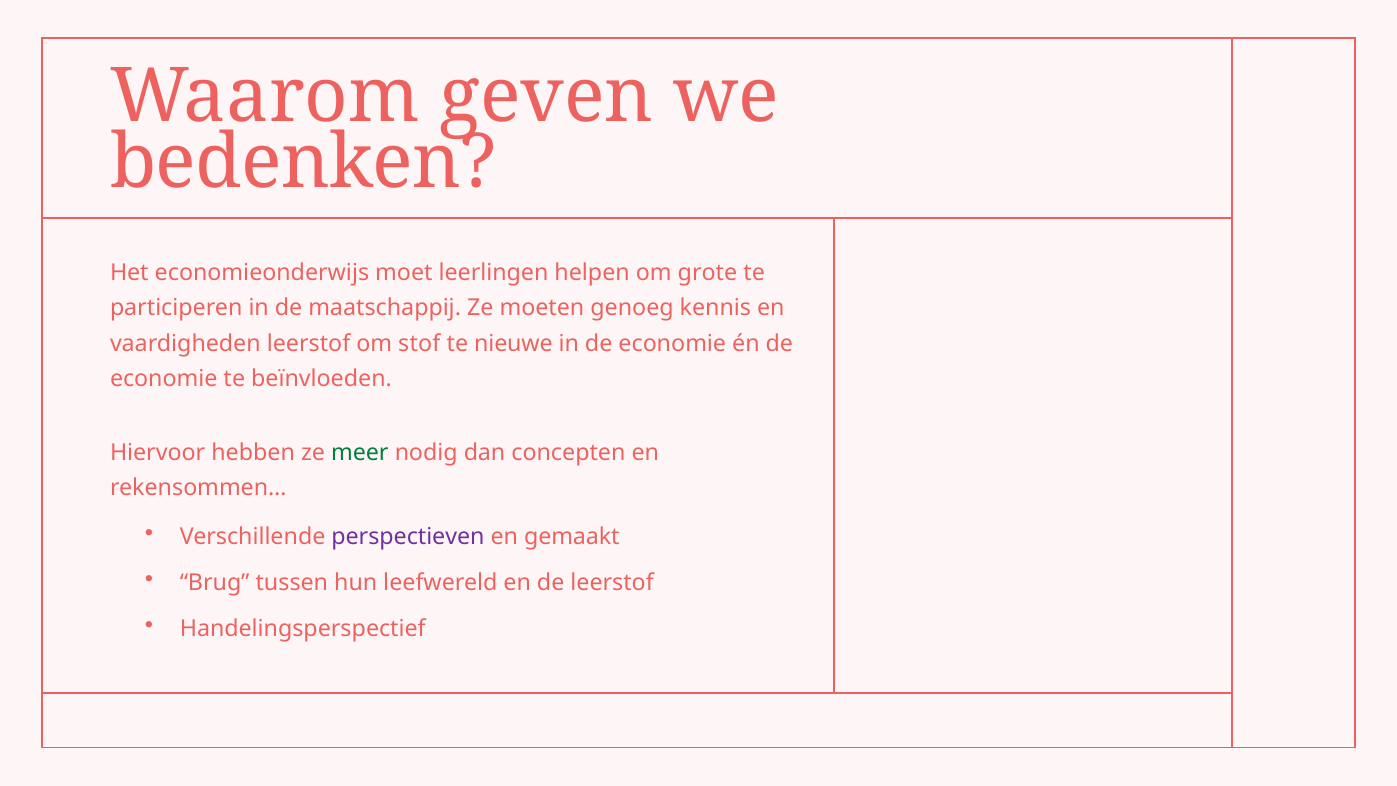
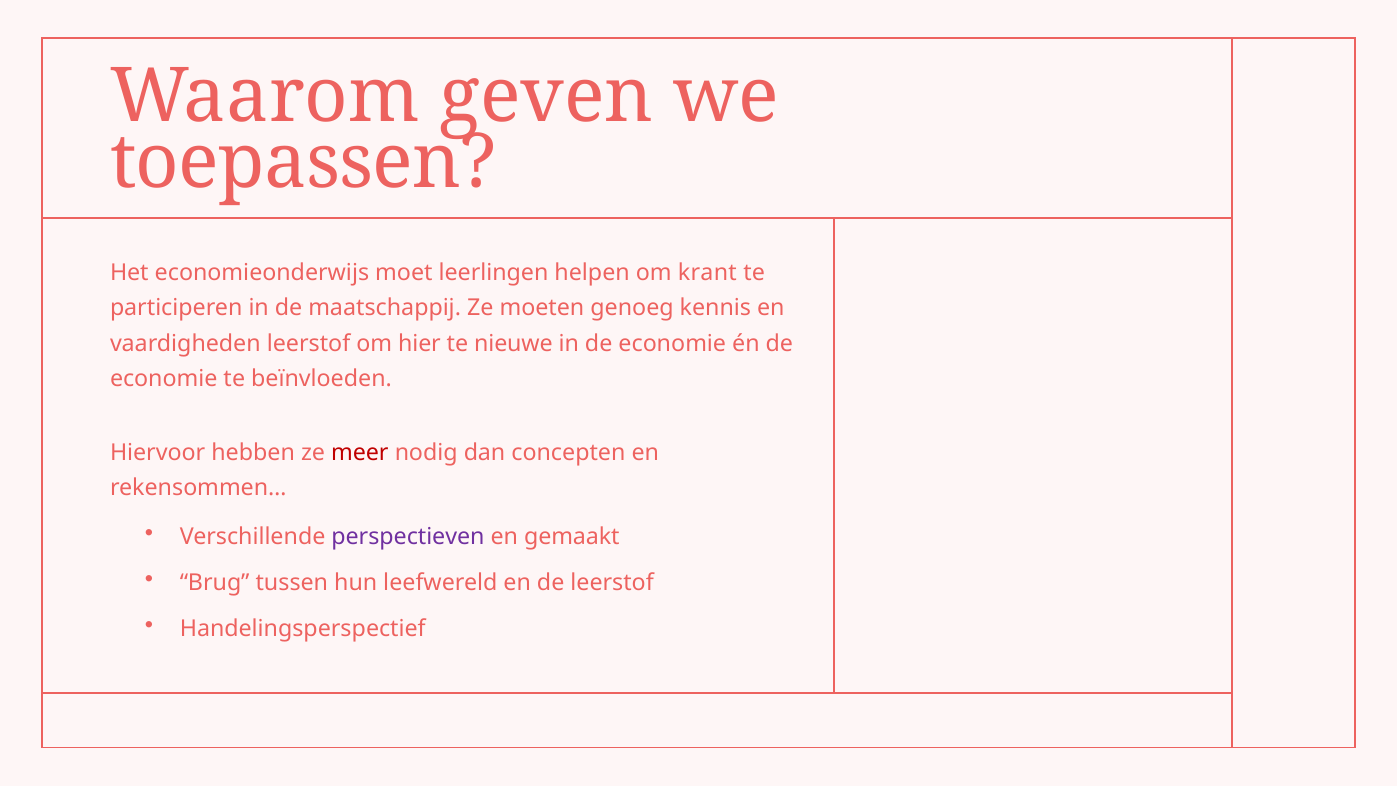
bedenken: bedenken -> toepassen (303, 162)
grote: grote -> krant (707, 273)
stof: stof -> hier (420, 343)
meer colour: green -> red (360, 453)
